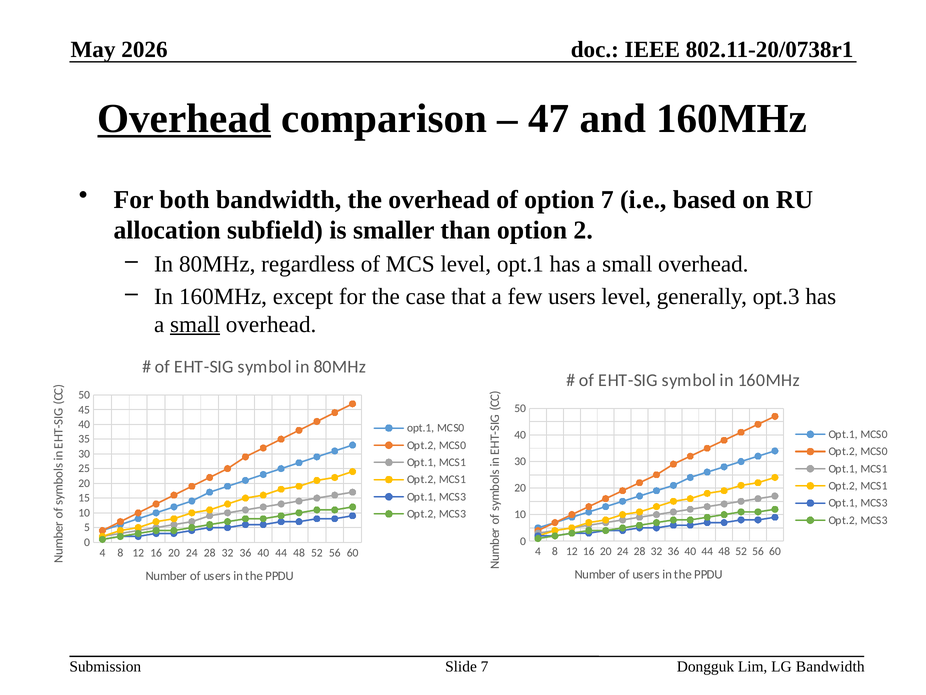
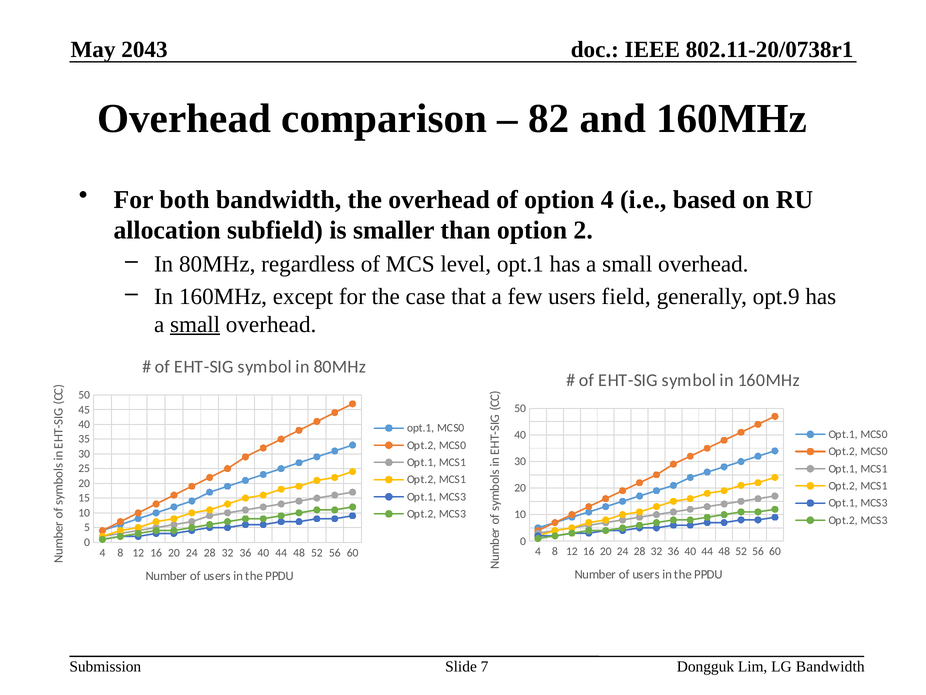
2026: 2026 -> 2043 (144, 49)
Overhead underline: present -> none (184, 119)
47: 47 -> 82 (549, 119)
option 7: 7 -> 4 (607, 199)
users level: level -> field (626, 296)
opt.3: opt.3 -> opt.9 (776, 296)
